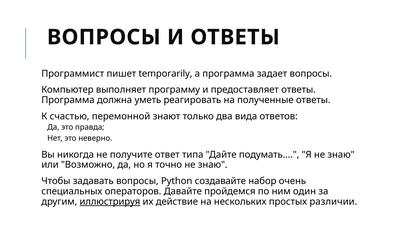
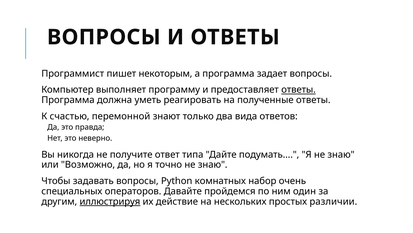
temporarily: temporarily -> некоторым (165, 73)
ответы underline: none -> present (299, 90)
создавайте: создавайте -> комнатных (220, 181)
